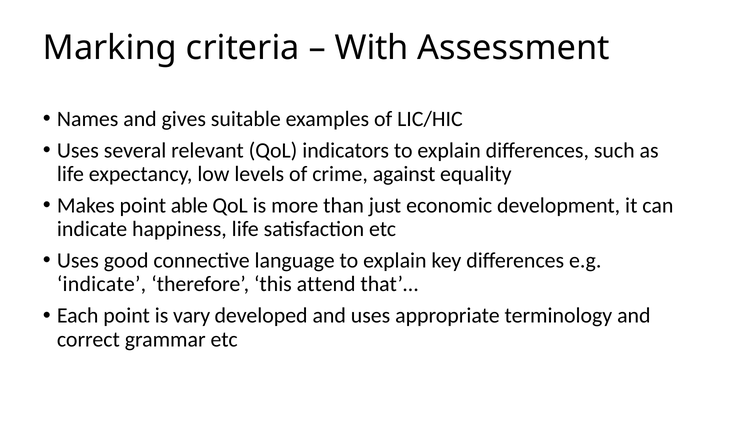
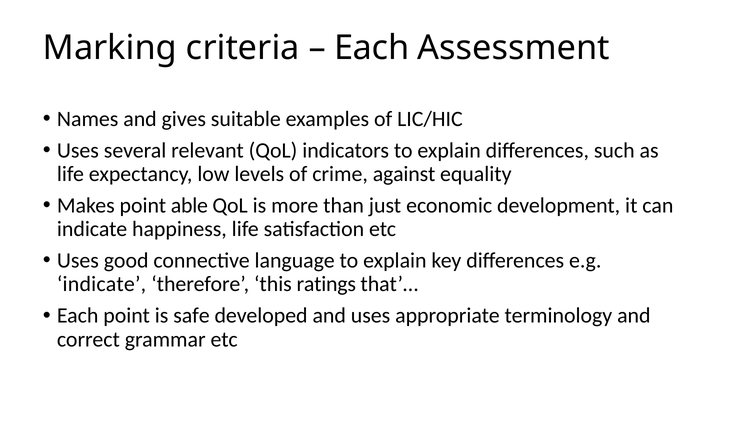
With: With -> Each (372, 48)
attend: attend -> ratings (326, 284)
vary: vary -> safe (192, 316)
